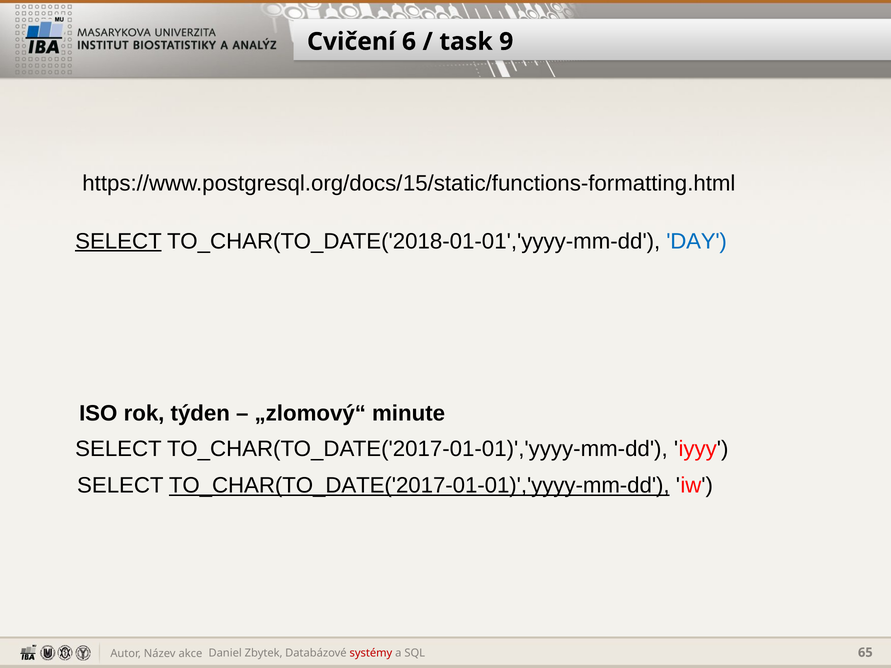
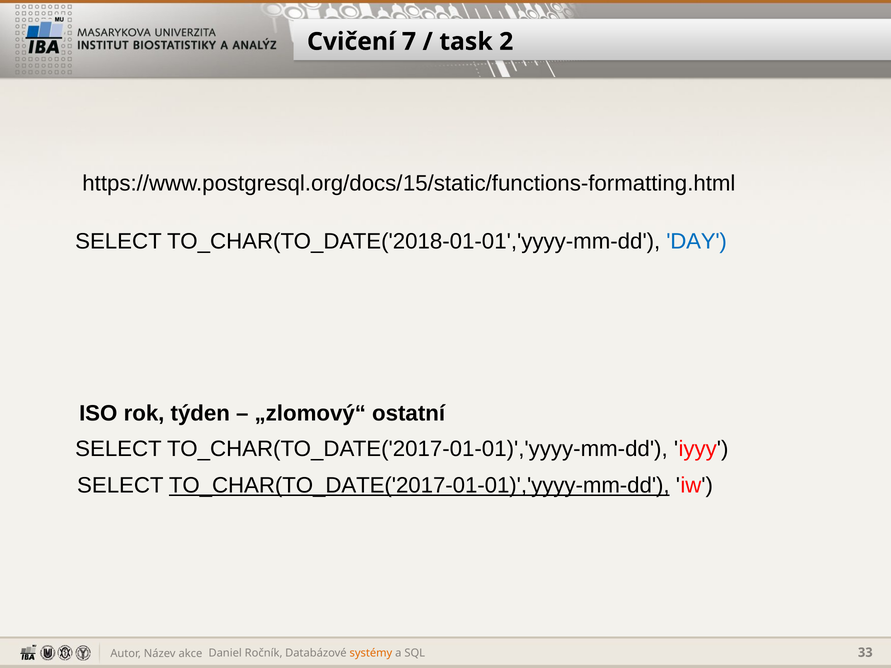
6: 6 -> 7 (409, 42)
9: 9 -> 2 (506, 42)
SELECT underline: present -> none (118, 241)
minute: minute -> ostatní (409, 414)
Zbytek: Zbytek -> Ročník (264, 653)
systémy colour: red -> orange (371, 653)
65: 65 -> 33 (865, 653)
